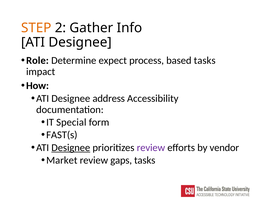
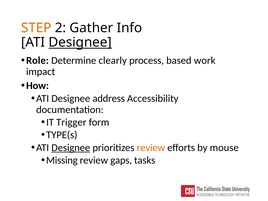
Designee underline: none -> present (80, 42)
expect: expect -> clearly (113, 60)
based tasks: tasks -> work (205, 60)
Special: Special -> Trigger (71, 122)
FAST(s: FAST(s -> TYPE(s (62, 135)
review colour: purple -> orange (151, 148)
vendor: vendor -> mouse (224, 148)
Market: Market -> Missing (62, 160)
